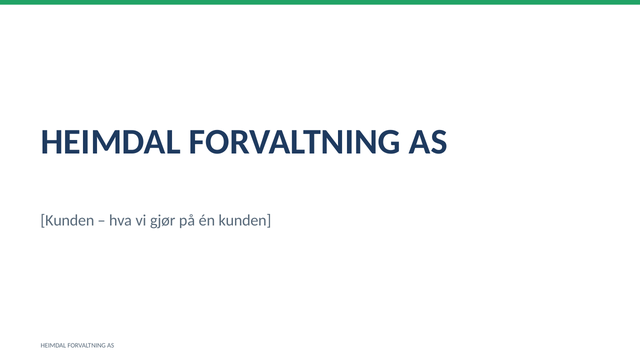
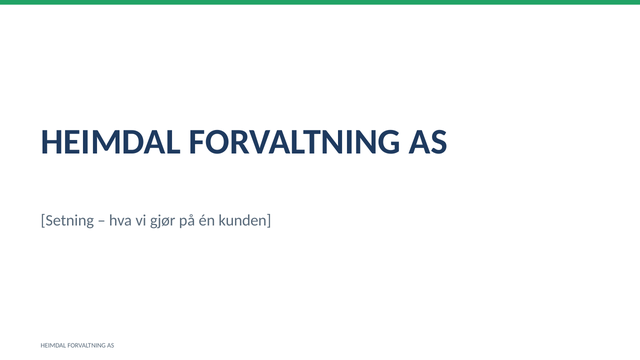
Kunden: Kunden -> Setning (67, 220)
